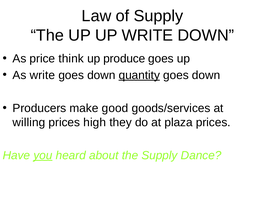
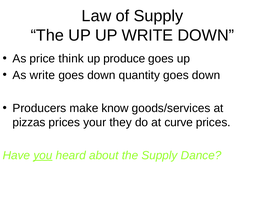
quantity underline: present -> none (139, 75)
good: good -> know (115, 108)
willing: willing -> pizzas (29, 122)
high: high -> your (95, 122)
plaza: plaza -> curve (179, 122)
